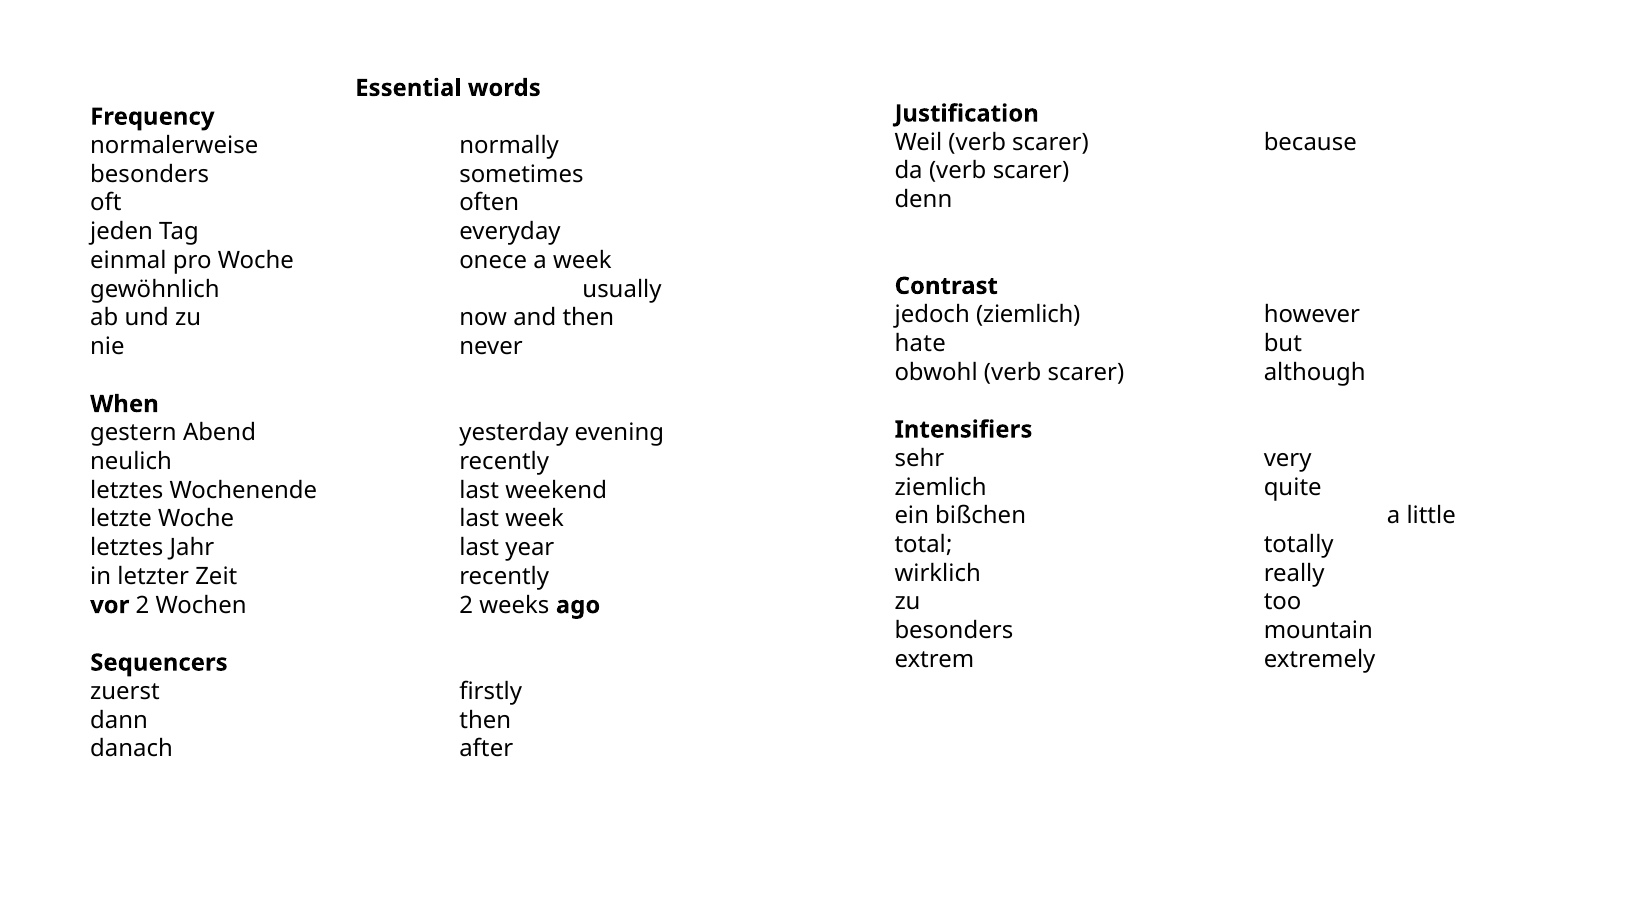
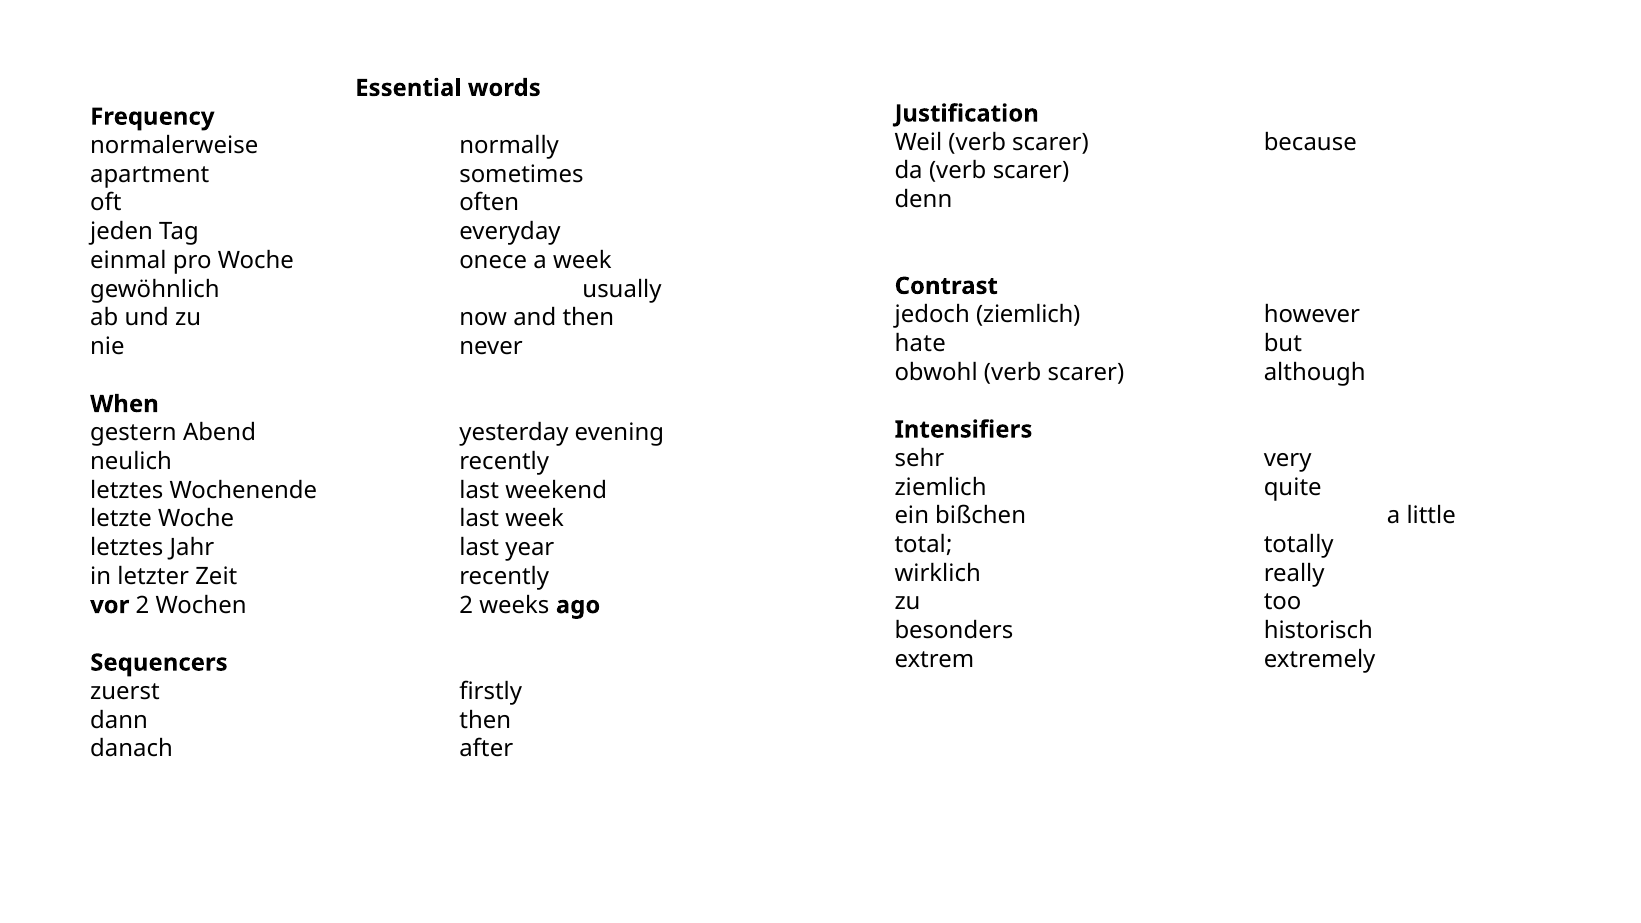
besonders: besonders -> apartment (150, 174)
mountain: mountain -> historisch (1318, 631)
